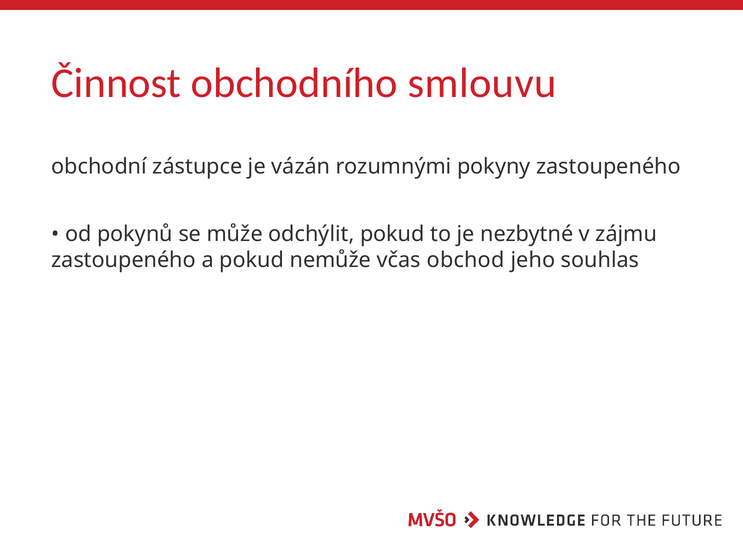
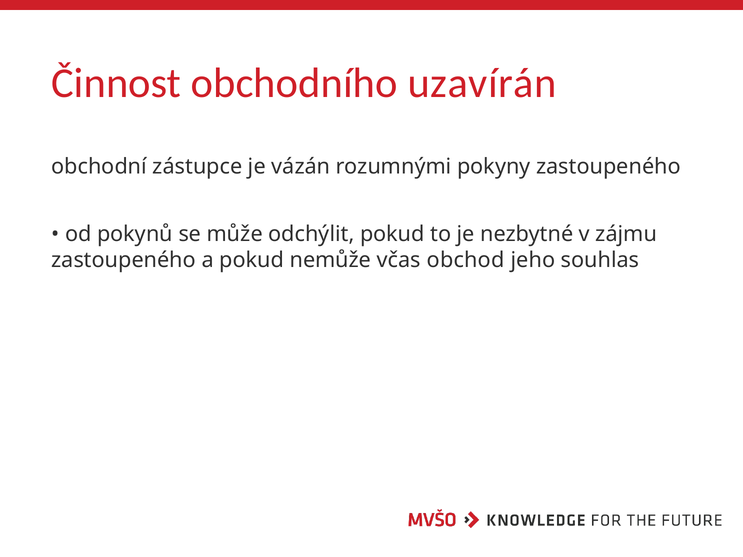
smlouvu: smlouvu -> uzavírán (482, 83)
